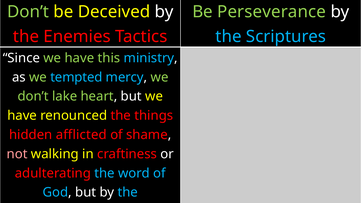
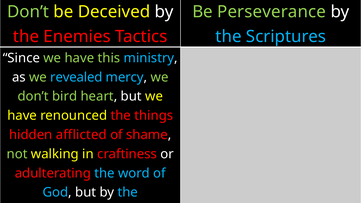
tempted: tempted -> revealed (76, 77)
lake: lake -> bird (65, 96)
not colour: pink -> light green (17, 154)
